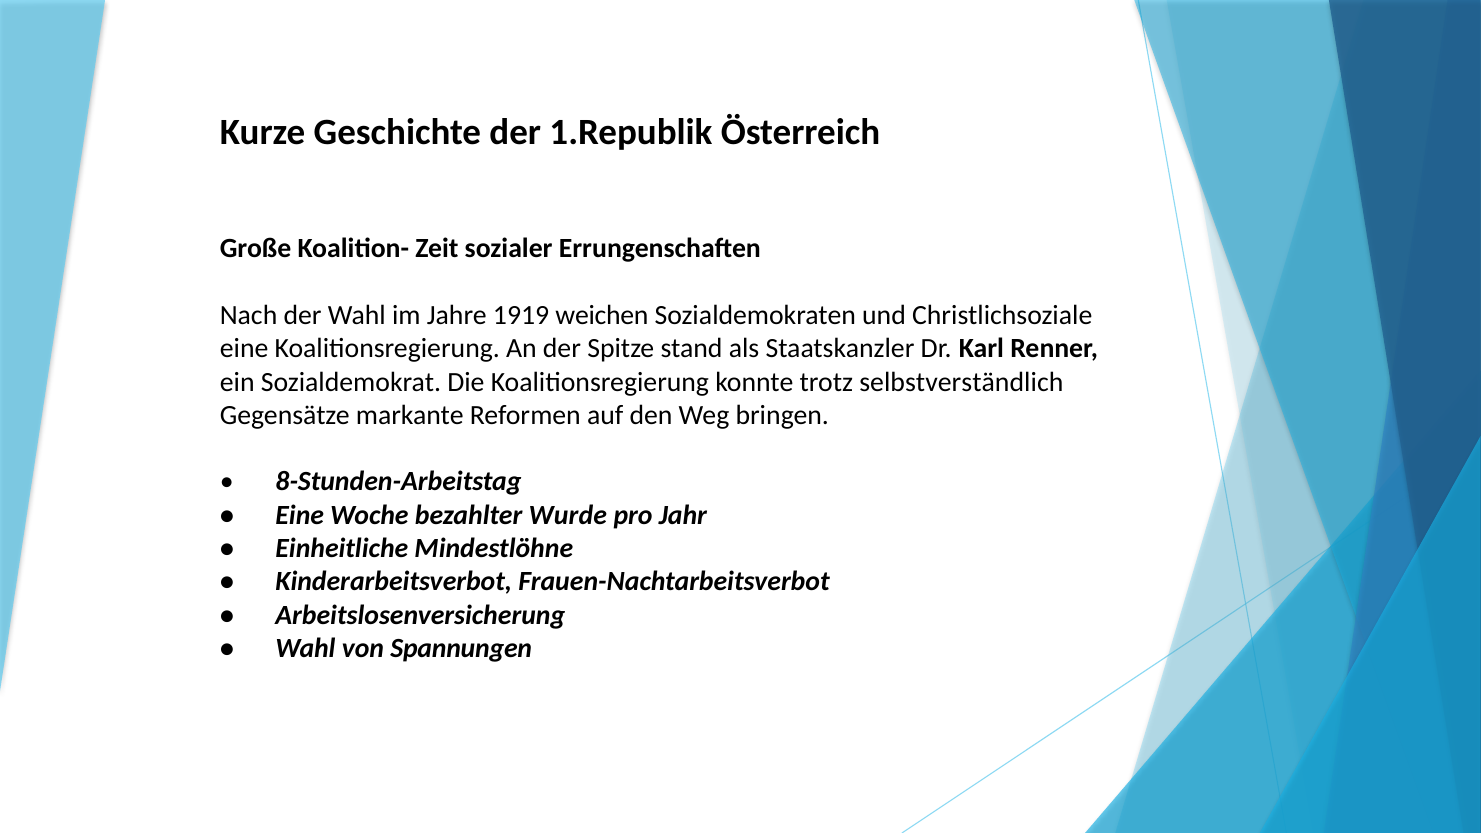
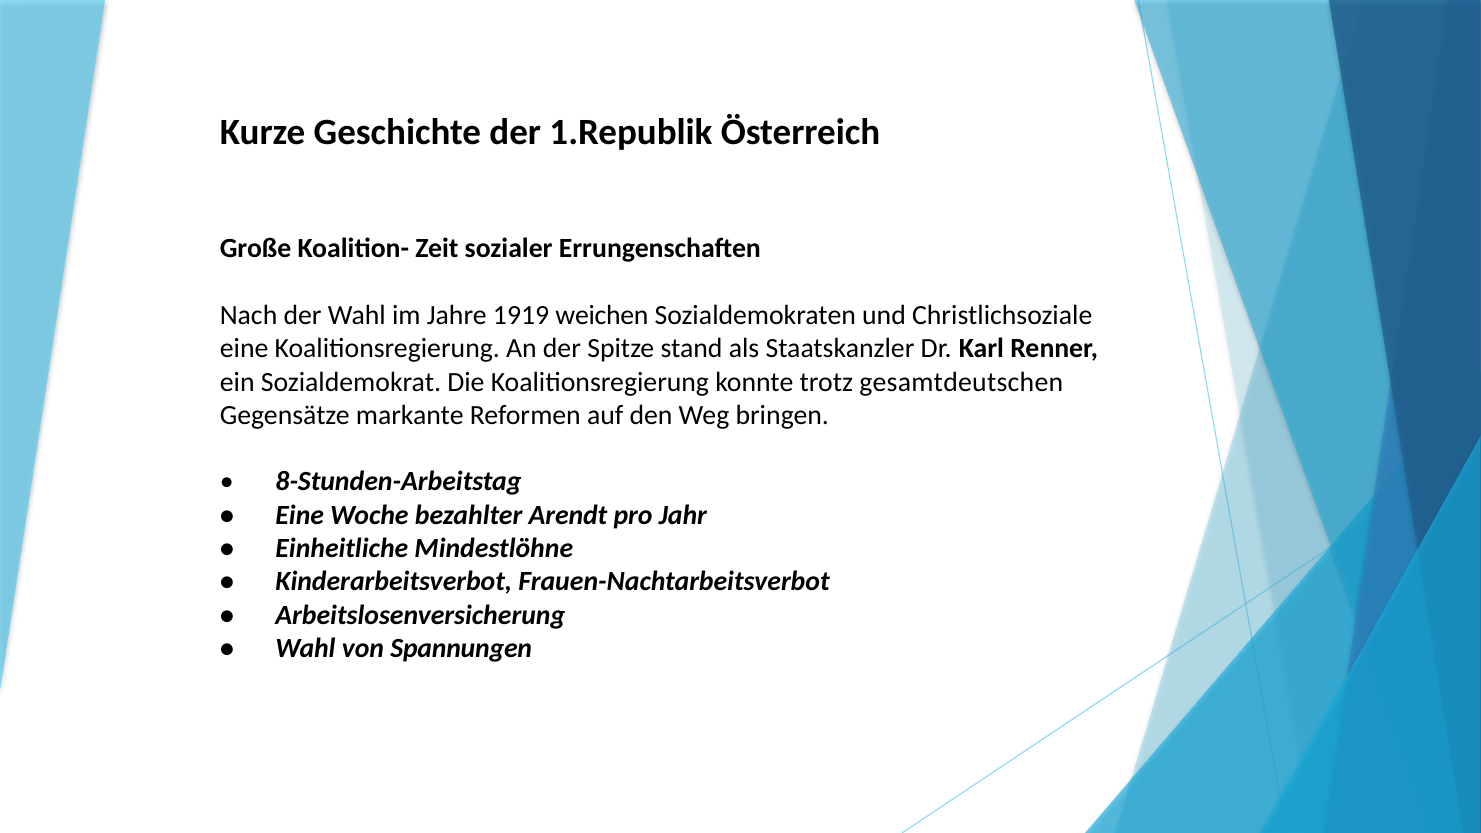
selbstverständlich: selbstverständlich -> gesamtdeutschen (961, 382)
Wurde: Wurde -> Arendt (568, 515)
